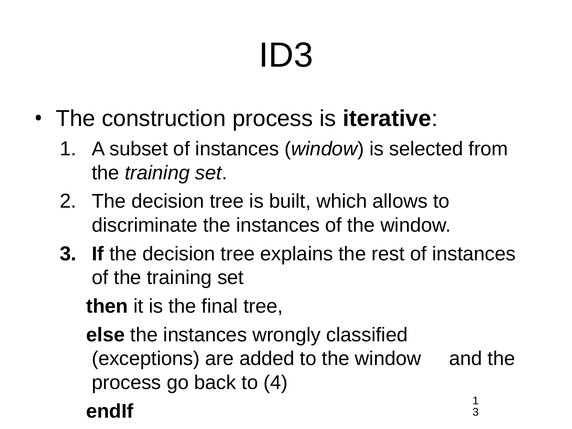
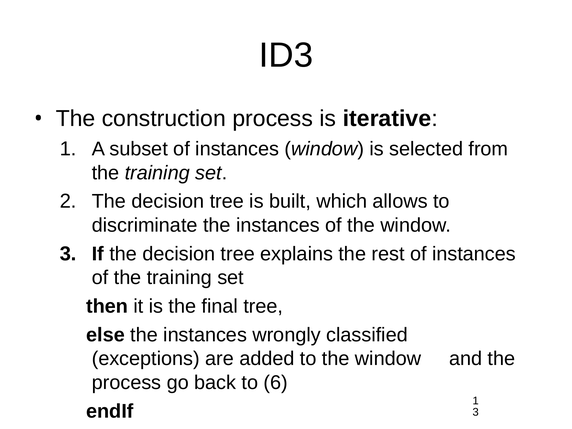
4: 4 -> 6 (276, 383)
